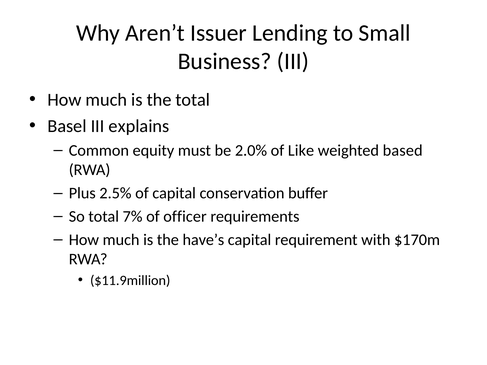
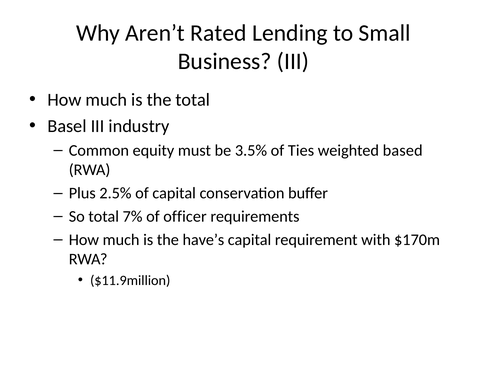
Issuer: Issuer -> Rated (218, 33)
explains: explains -> industry (139, 126)
2.0%: 2.0% -> 3.5% (251, 151)
Like: Like -> Ties (301, 151)
